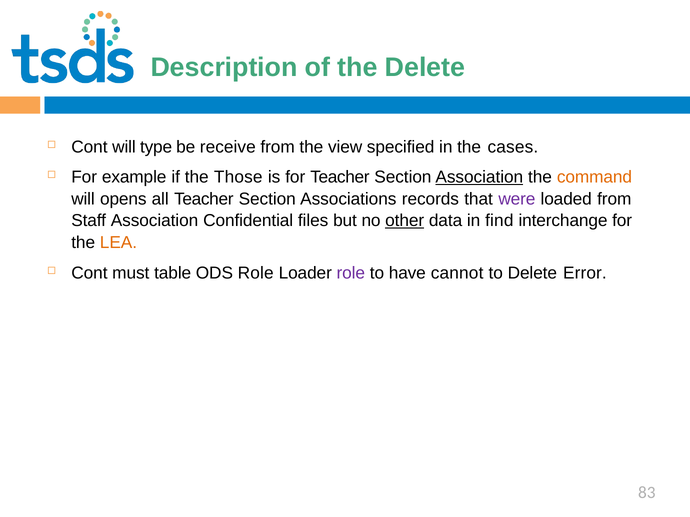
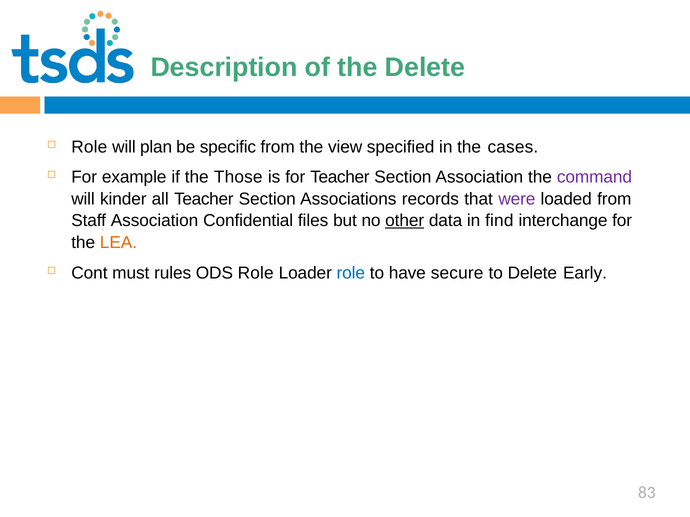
Cont: Cont -> Role (89, 147)
type: type -> plan (156, 147)
receive: receive -> specific (228, 147)
Association underline: present -> none (479, 177)
command colour: orange -> purple (594, 177)
opens: opens -> kinder (123, 199)
table: table -> rules (173, 273)
role colour: purple -> blue (351, 273)
cannot: cannot -> secure (457, 273)
Error: Error -> Early (585, 273)
